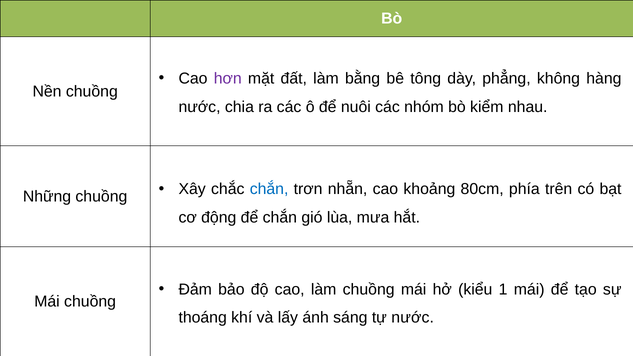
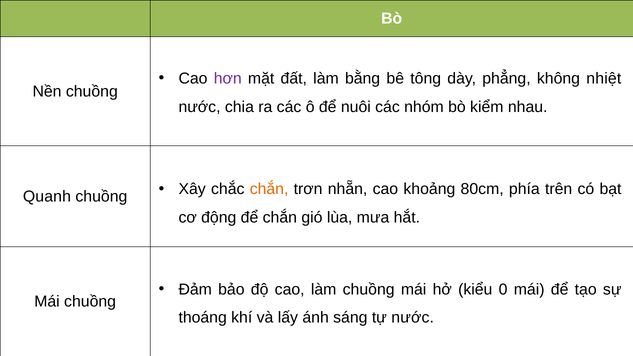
hàng: hàng -> nhiệt (604, 78)
chắn colour: blue -> orange (269, 189)
Những: Những -> Quanh (47, 197)
1: 1 -> 0 (503, 289)
